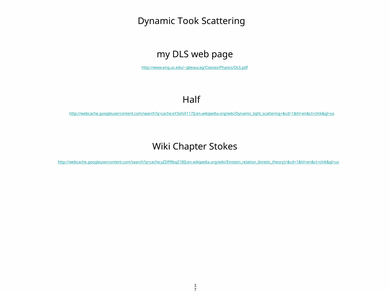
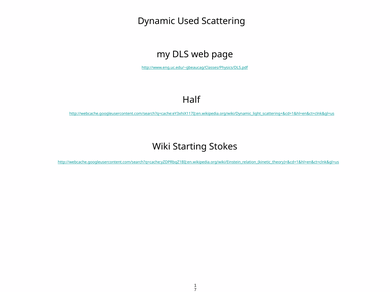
Took: Took -> Used (188, 21)
Chapter: Chapter -> Starting (190, 147)
